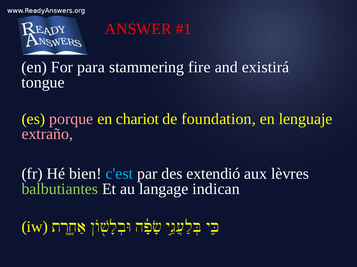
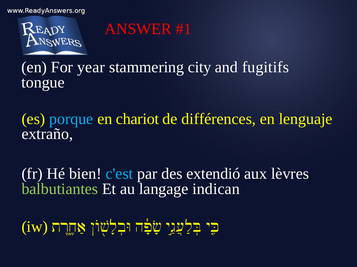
para: para -> year (91, 67)
fire: fire -> city (200, 67)
existirá: existirá -> fugitifs (266, 67)
porque colour: pink -> light blue (71, 119)
foundation: foundation -> différences (219, 119)
extraño colour: pink -> white (47, 134)
